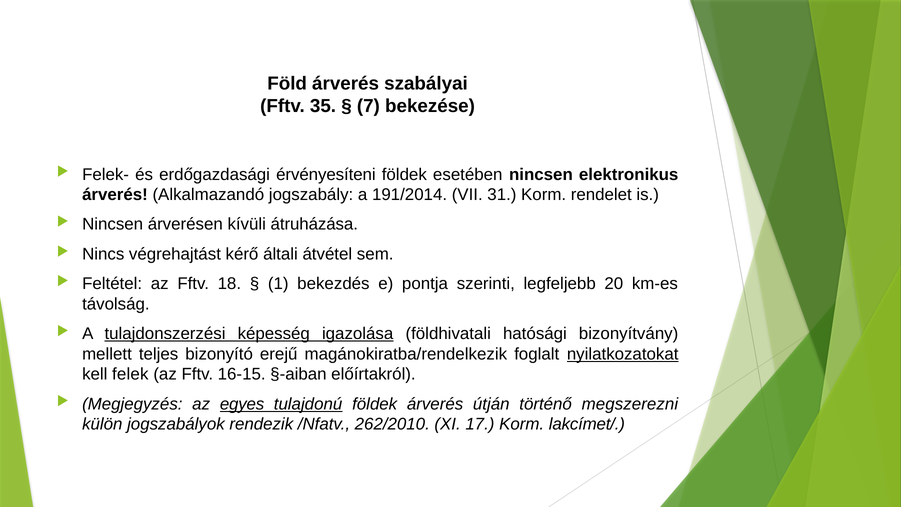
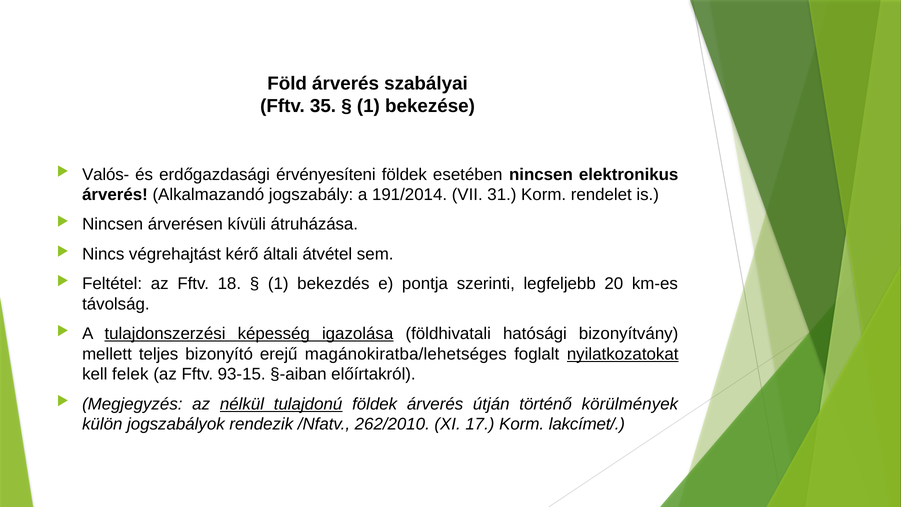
7: 7 -> 1 (368, 106)
Felek-: Felek- -> Valós- (106, 174)
magánokiratba/rendelkezik: magánokiratba/rendelkezik -> magánokiratba/lehetséges (406, 354)
16-15: 16-15 -> 93-15 (242, 374)
egyes: egyes -> nélkül (242, 404)
megszerezni: megszerezni -> körülmények (630, 404)
